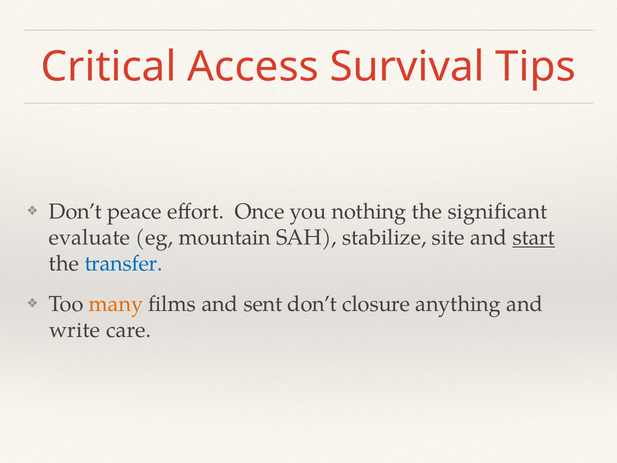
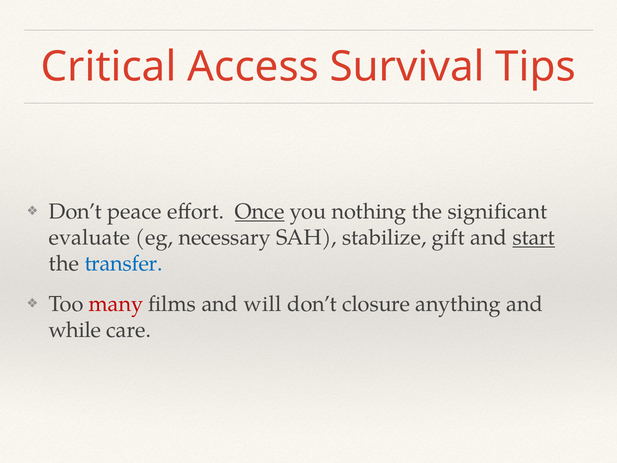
Once underline: none -> present (260, 212)
mountain: mountain -> necessary (225, 238)
site: site -> gift (448, 238)
many colour: orange -> red (116, 304)
sent: sent -> will (263, 304)
write: write -> while (75, 330)
